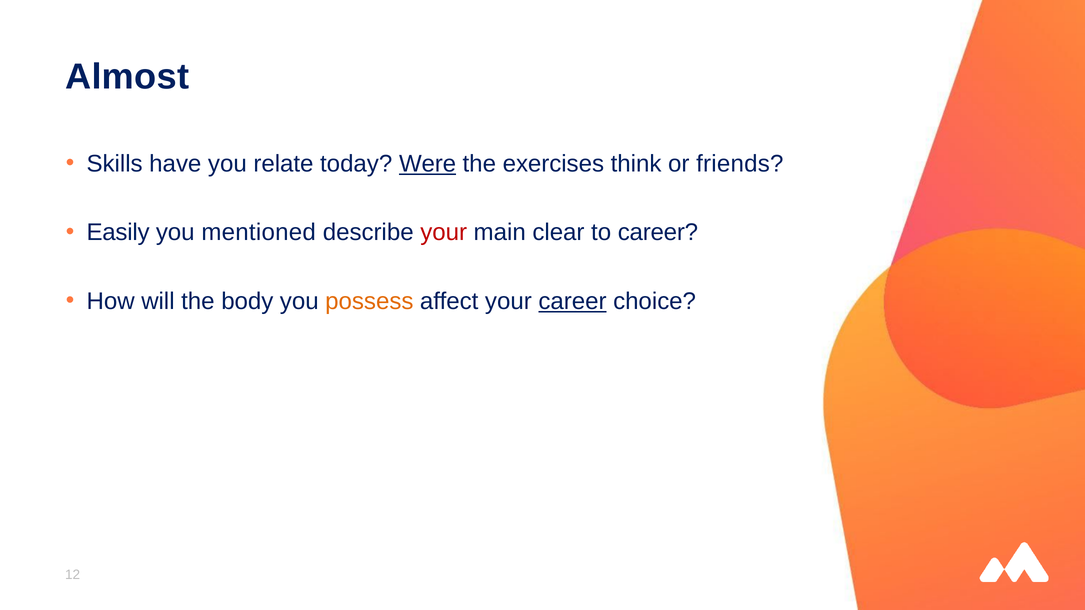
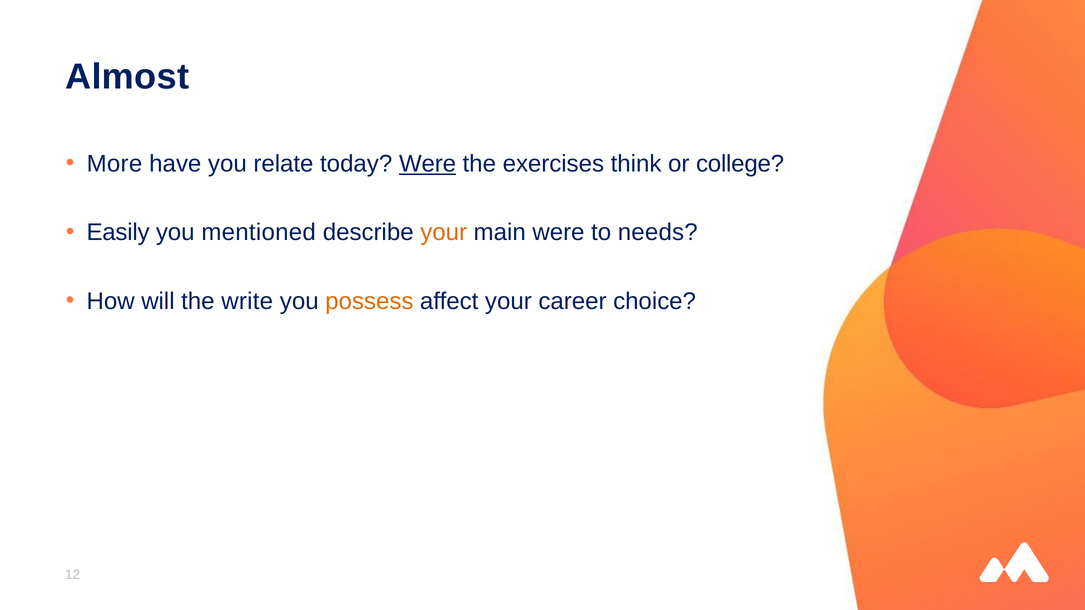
Skills: Skills -> More (114, 164)
friends: friends -> college (740, 164)
your colour: red -> orange (444, 233)
main clear: clear -> were (558, 233)
to career: career -> needs (658, 233)
body: body -> write (247, 301)
career underline: present -> none (573, 301)
